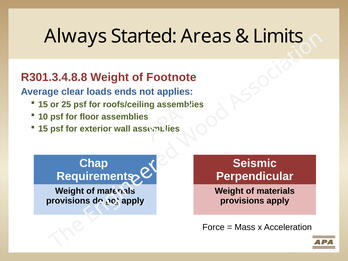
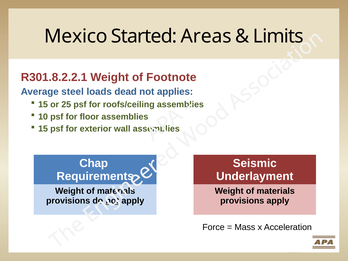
Always: Always -> Mexico (76, 36)
R301.3.4.8.8: R301.3.4.8.8 -> R301.8.2.2.1 (54, 77)
clear: clear -> steel (73, 92)
ends: ends -> dead (126, 92)
Perpendicular: Perpendicular -> Underlayment (255, 176)
